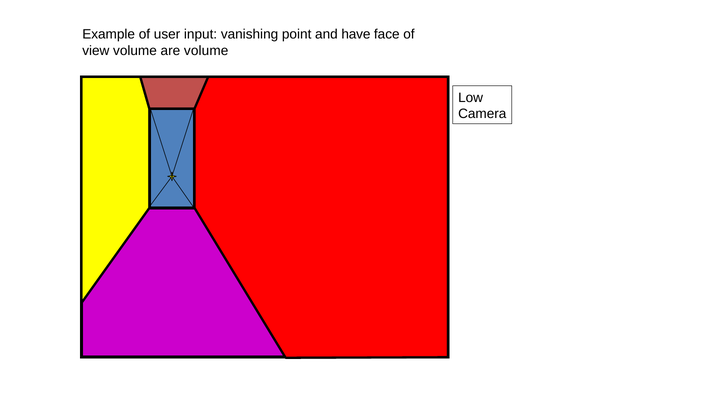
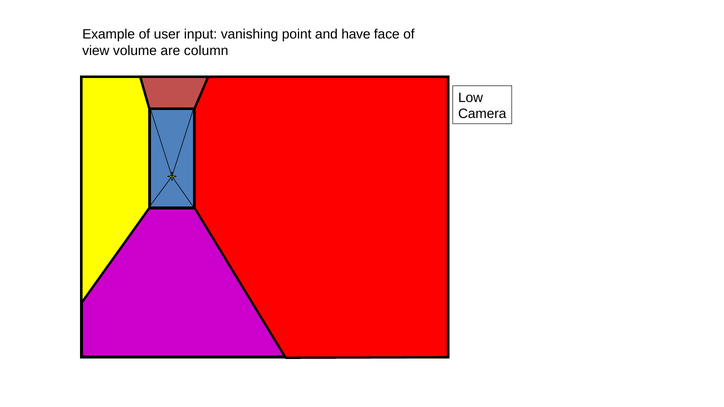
are volume: volume -> column (206, 51)
